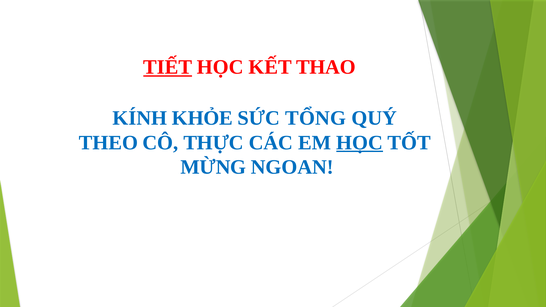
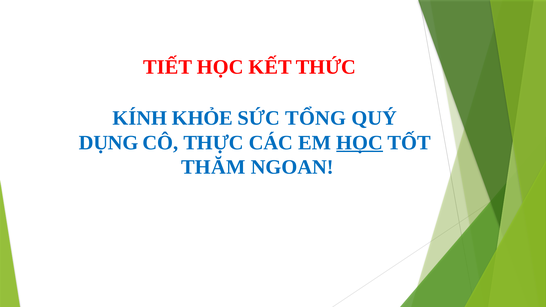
TIẾT underline: present -> none (168, 67)
THAO: THAO -> THỨC (326, 67)
THEO: THEO -> DỤNG (109, 143)
MỪNG: MỪNG -> THĂM (213, 167)
